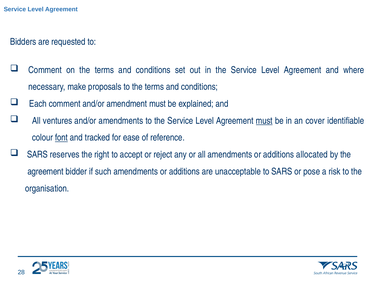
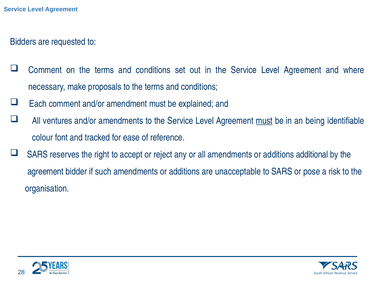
cover: cover -> being (315, 120)
font underline: present -> none (61, 137)
allocated: allocated -> additional (312, 154)
